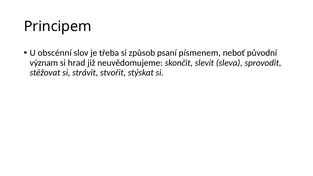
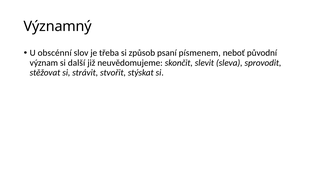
Principem: Principem -> Významný (58, 26)
hrad: hrad -> další (77, 63)
